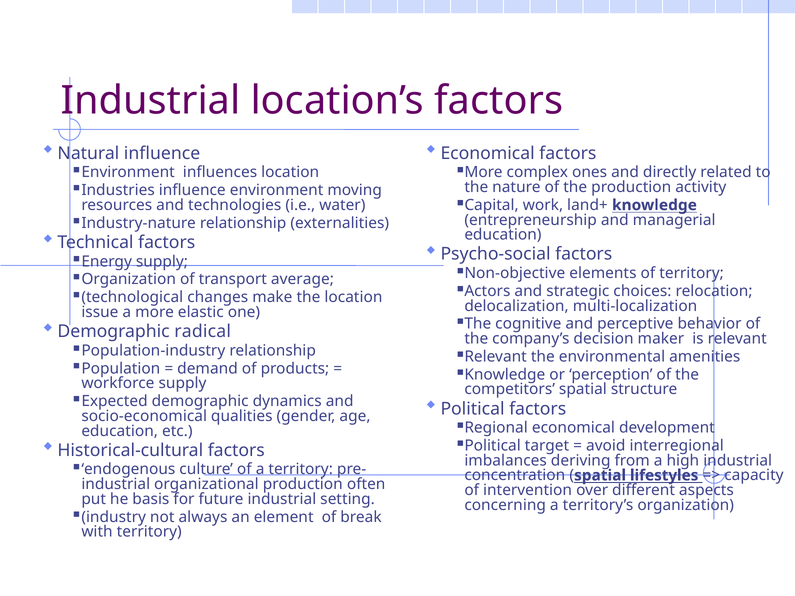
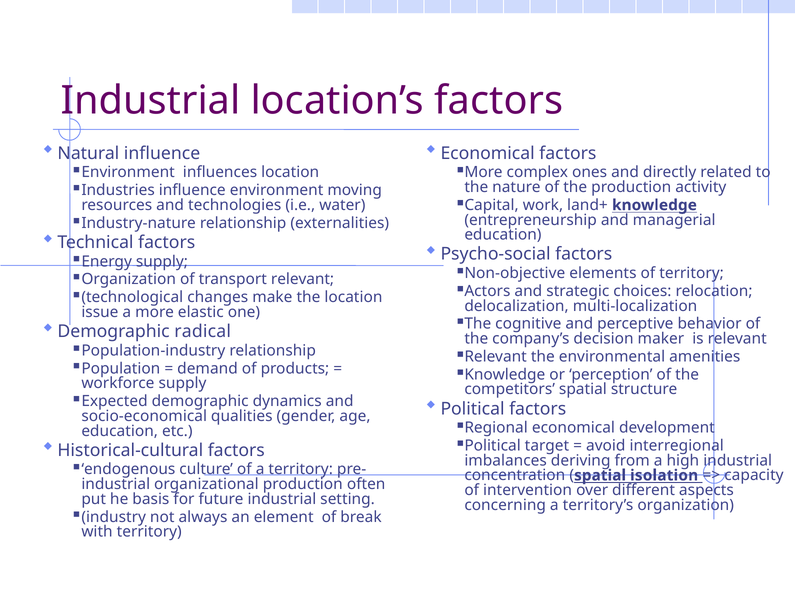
transport average: average -> relevant (303, 280)
lifestyles: lifestyles -> isolation (664, 476)
